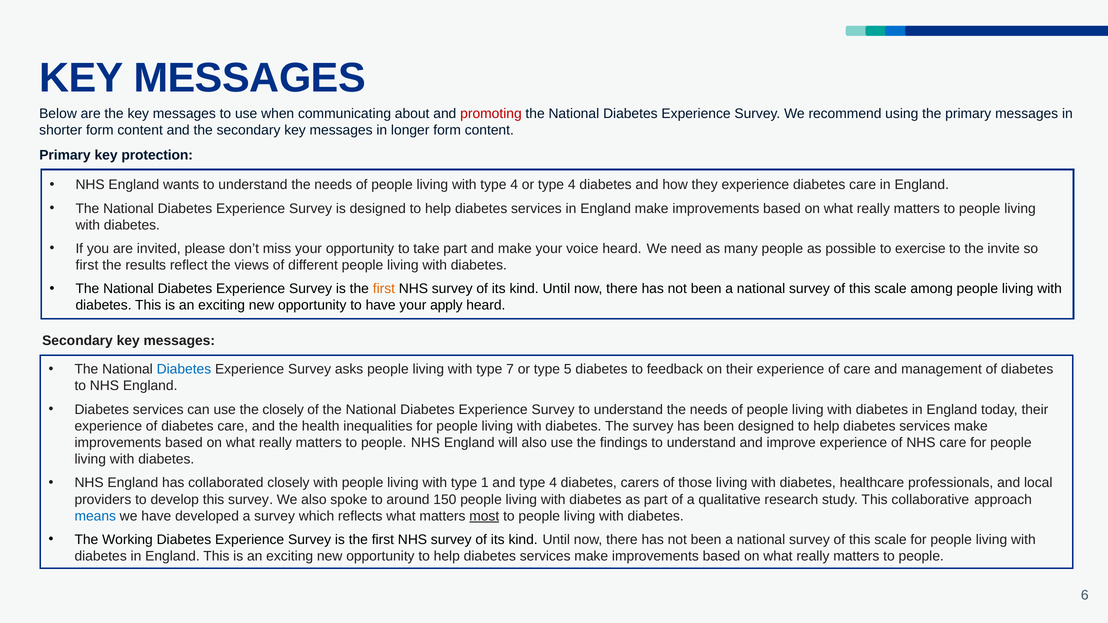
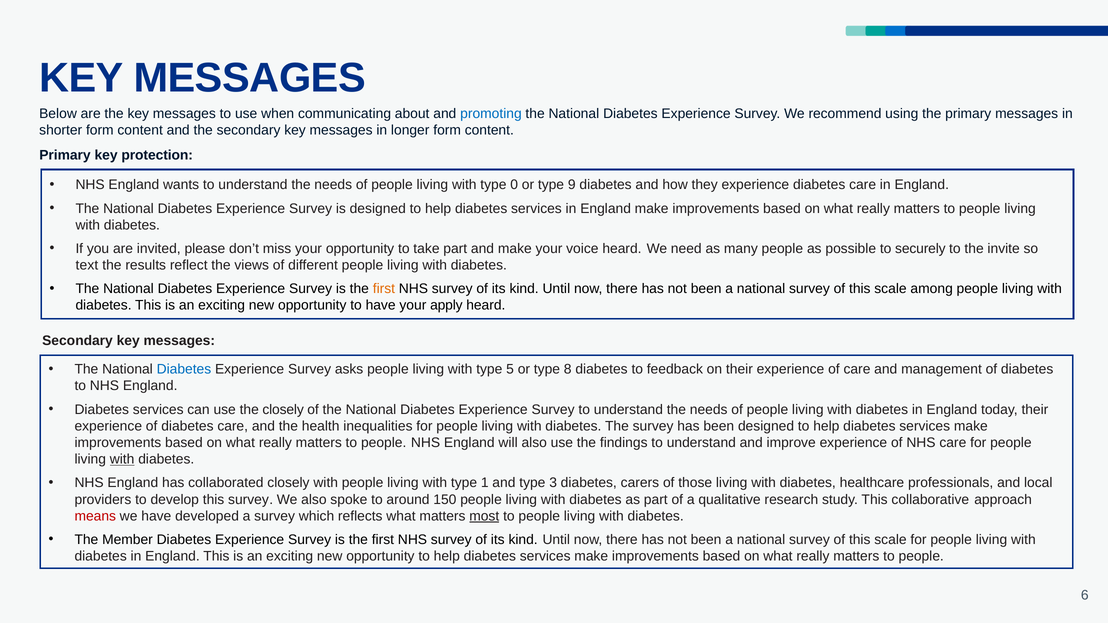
promoting colour: red -> blue (491, 114)
with type 4: 4 -> 0 (514, 185)
or type 4: 4 -> 9 (572, 185)
exercise: exercise -> securely (920, 249)
first: first -> text (87, 265)
7: 7 -> 5 (510, 369)
5: 5 -> 8 (568, 369)
with underline: none -> present (122, 459)
and type 4: 4 -> 3 (553, 483)
means colour: blue -> red (95, 516)
Working: Working -> Member (128, 540)
